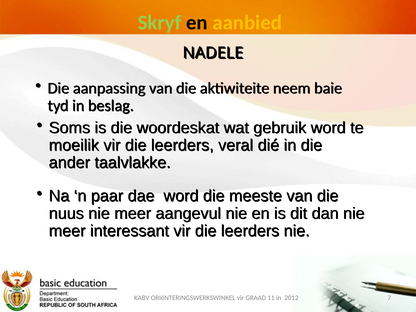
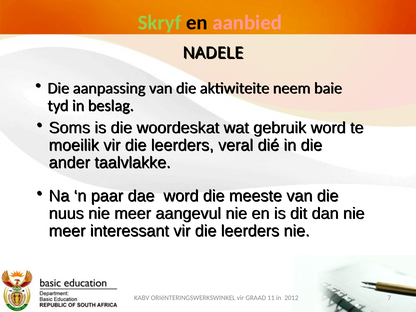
aanbied colour: yellow -> pink (247, 23)
